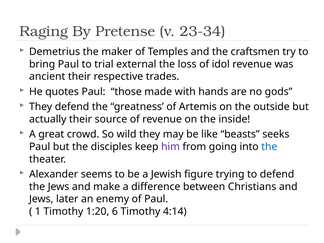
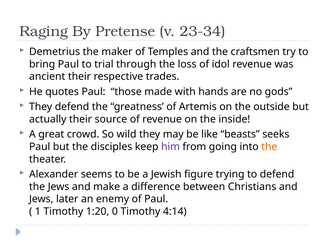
external: external -> through (136, 64)
the colour: blue -> orange (269, 147)
6: 6 -> 0 (115, 211)
